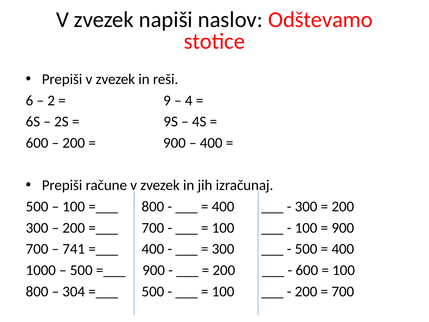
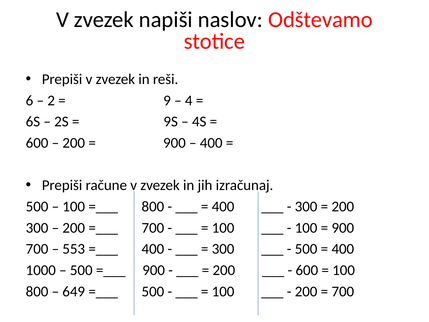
741: 741 -> 553 (74, 249)
304: 304 -> 649 (74, 291)
